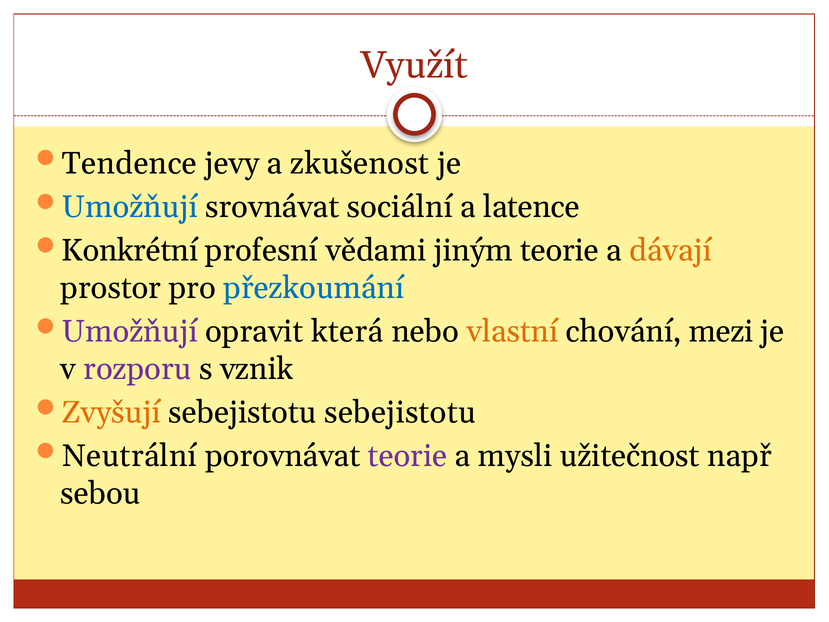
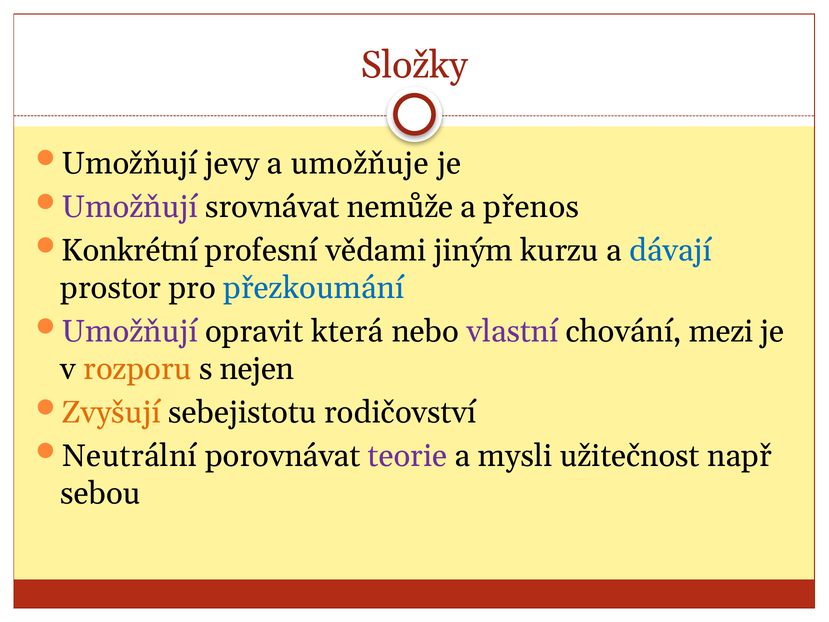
Využít: Využít -> Složky (414, 65)
Tendence: Tendence -> Umožňují (130, 163)
zkušenost: zkušenost -> umožňuje (360, 163)
Umožňují colour: blue -> purple (130, 207)
sociální: sociální -> nemůže (400, 207)
latence: latence -> přenos (531, 207)
jiným teorie: teorie -> kurzu (560, 251)
dávají colour: orange -> blue (671, 251)
vlastní colour: orange -> purple (512, 331)
rozporu colour: purple -> orange (137, 369)
vznik: vznik -> nejen (257, 369)
sebejistotu sebejistotu: sebejistotu -> rodičovství (400, 412)
